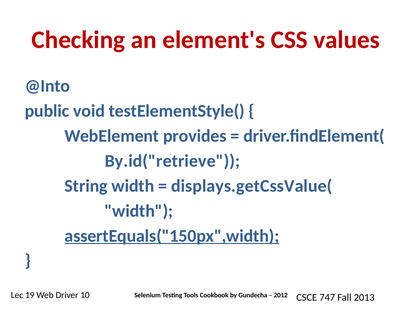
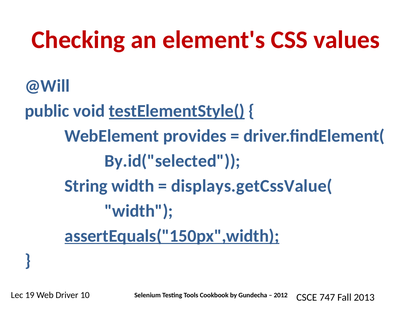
@Into: @Into -> @Will (47, 86)
testElementStyle( underline: none -> present (177, 111)
By.id("retrieve: By.id("retrieve -> By.id("selected (172, 161)
